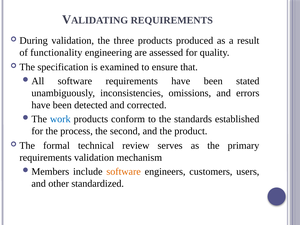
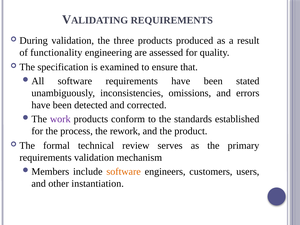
work colour: blue -> purple (60, 119)
second: second -> rework (125, 131)
standardized: standardized -> instantiation (98, 184)
